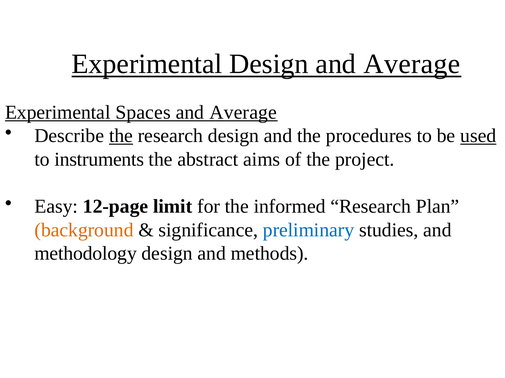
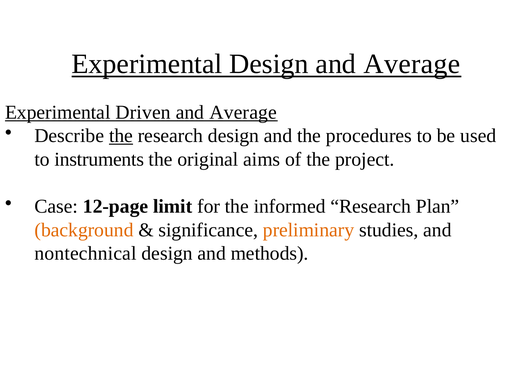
Spaces: Spaces -> Driven (143, 112)
used underline: present -> none (478, 136)
abstract: abstract -> original (208, 160)
Easy: Easy -> Case (56, 207)
preliminary colour: blue -> orange (309, 230)
methodology: methodology -> nontechnical (86, 254)
